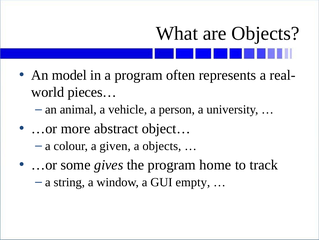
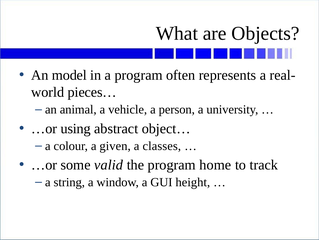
more: more -> using (76, 128)
a objects: objects -> classes (162, 145)
gives: gives -> valid (109, 164)
empty: empty -> height (193, 182)
